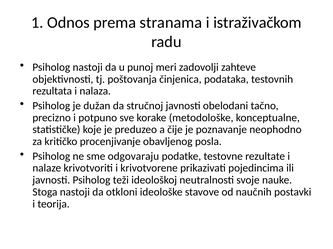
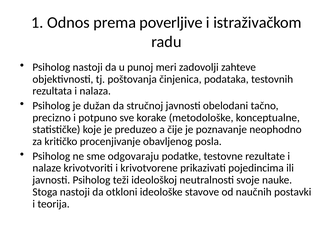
stranama: stranama -> poverljive (171, 23)
